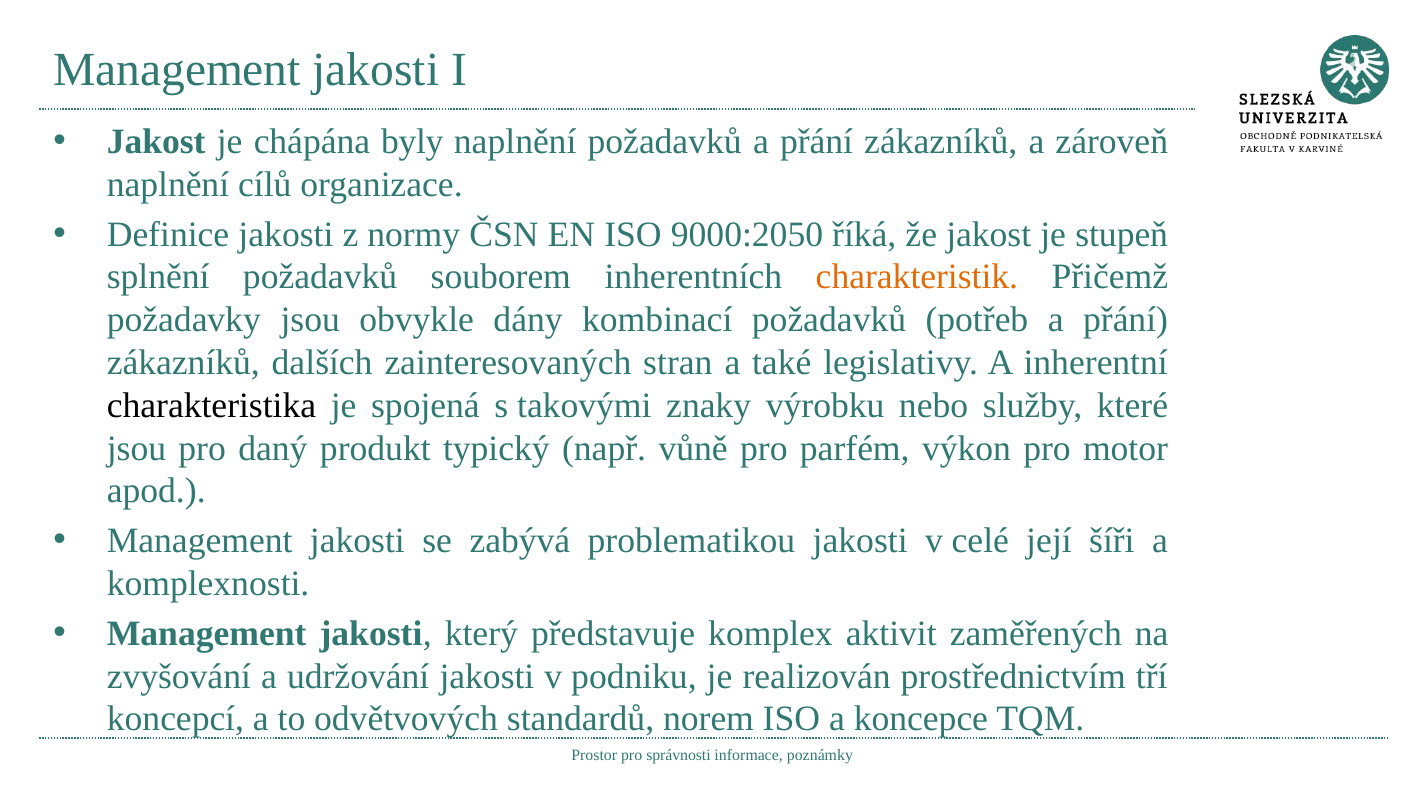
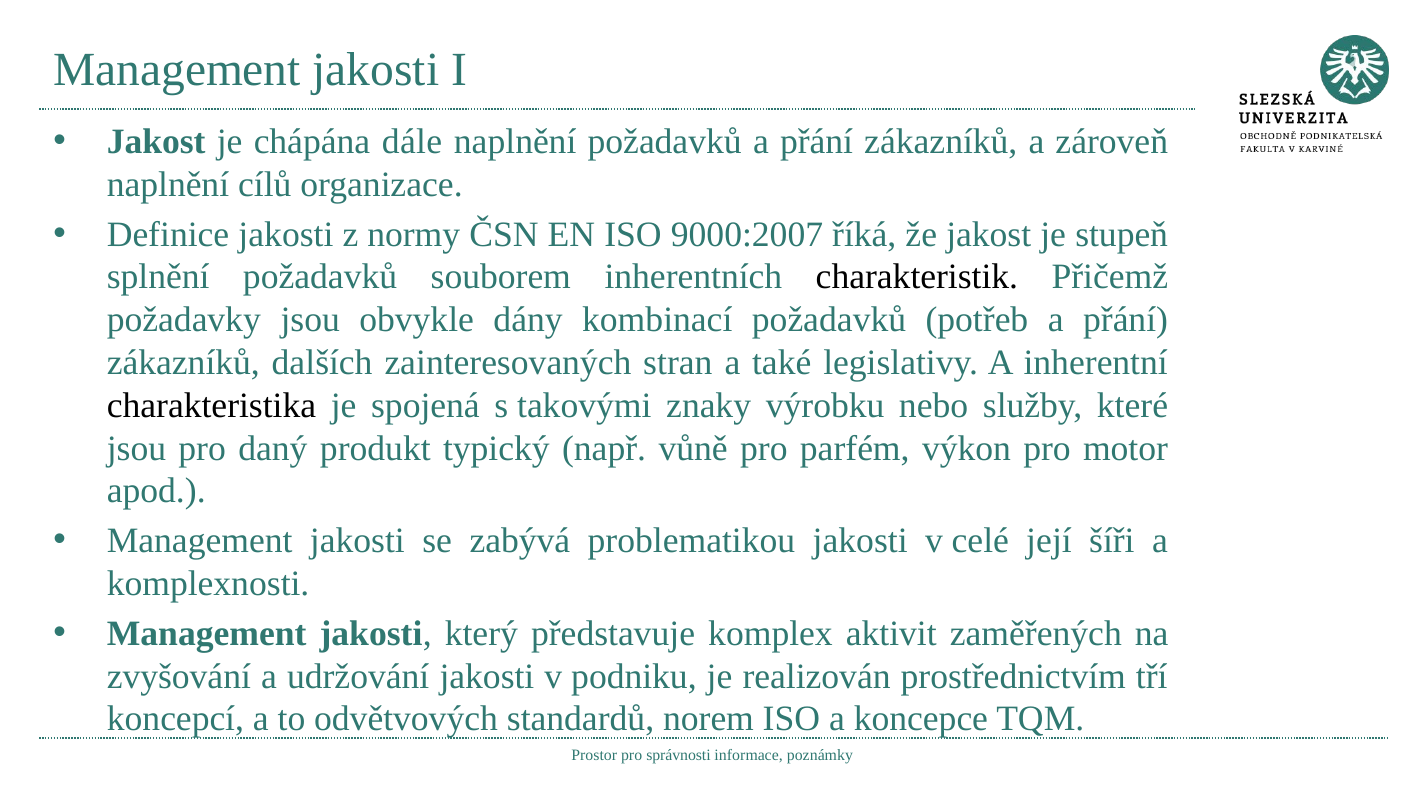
byly: byly -> dále (412, 142)
9000:2050: 9000:2050 -> 9000:2007 (747, 234)
charakteristik colour: orange -> black (917, 277)
